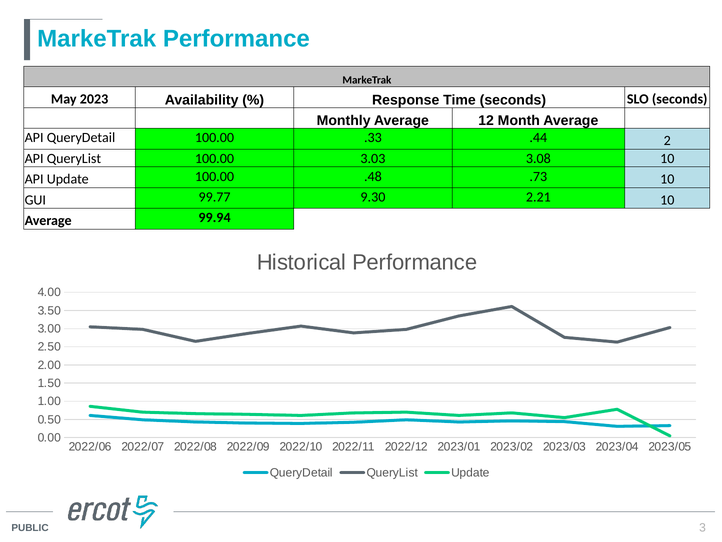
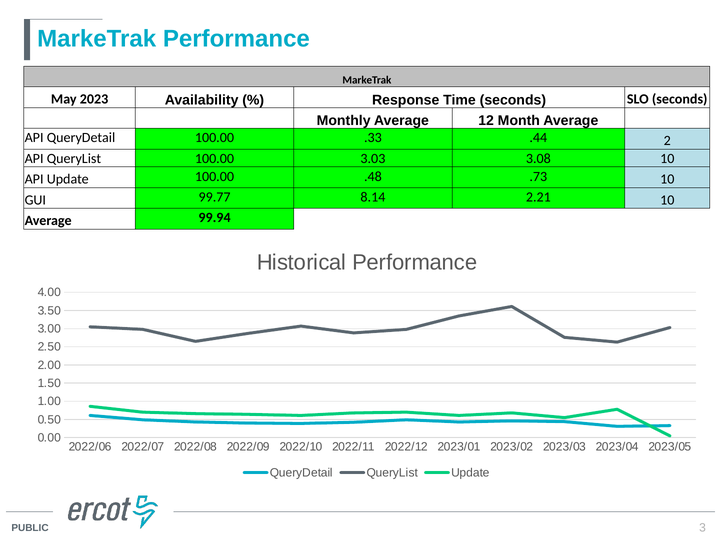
9.30: 9.30 -> 8.14 (373, 197)
